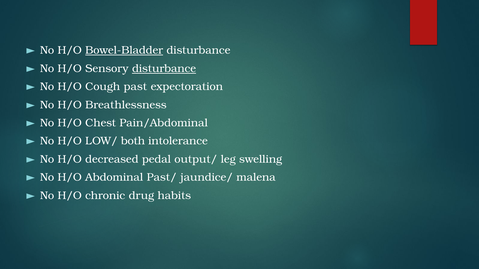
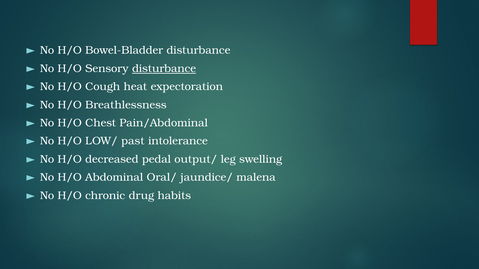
Bowel-Bladder underline: present -> none (124, 50)
past: past -> heat (135, 87)
both: both -> past (133, 141)
Past/: Past/ -> Oral/ (162, 178)
